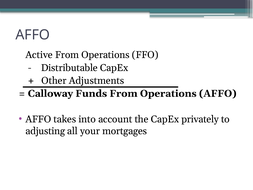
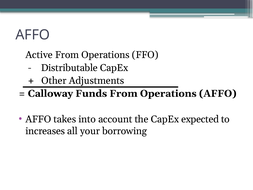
privately: privately -> expected (200, 119)
adjusting: adjusting -> increases (45, 131)
mortgages: mortgages -> borrowing (125, 131)
